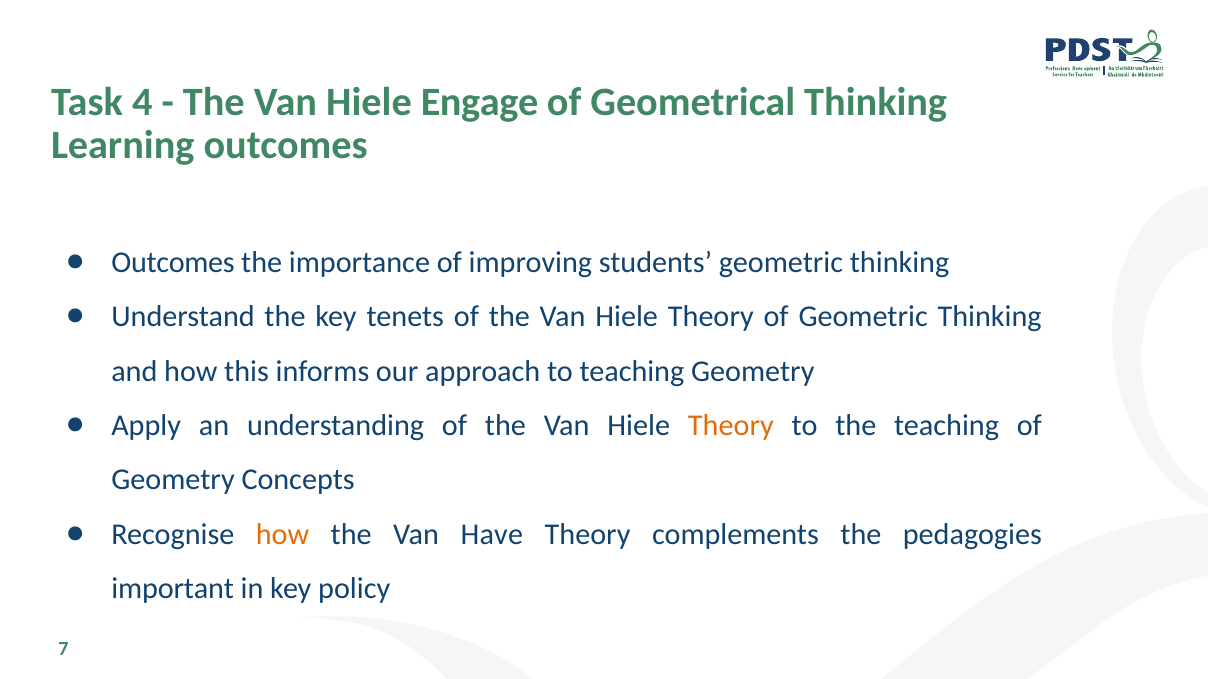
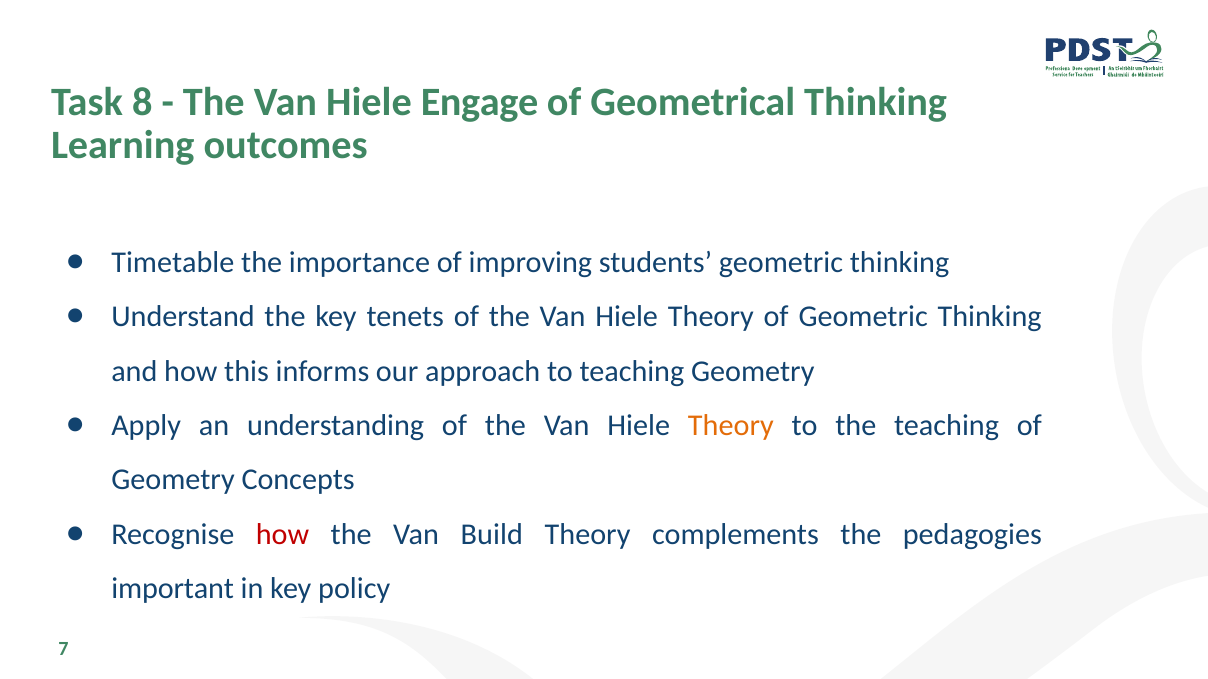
4: 4 -> 8 (142, 102)
Outcomes: Outcomes -> Timetable (173, 263)
how colour: orange -> red (283, 534)
Have: Have -> Build (492, 534)
